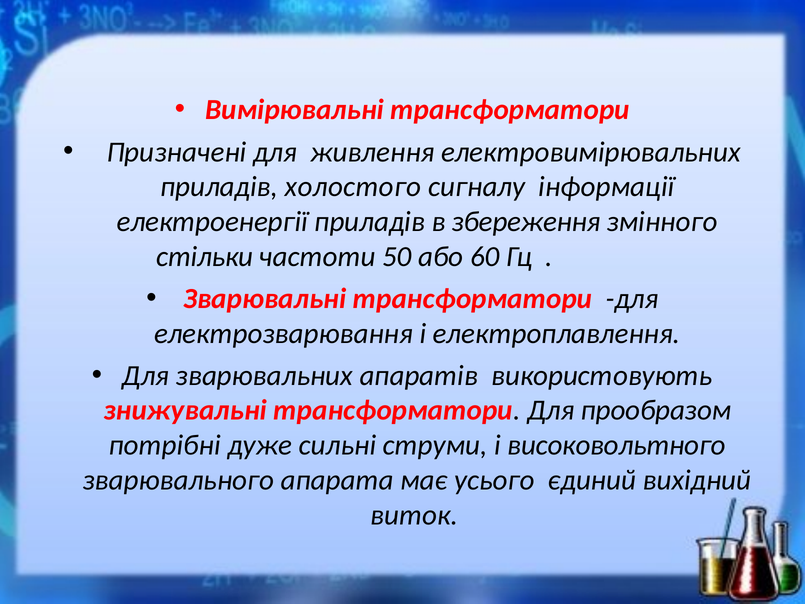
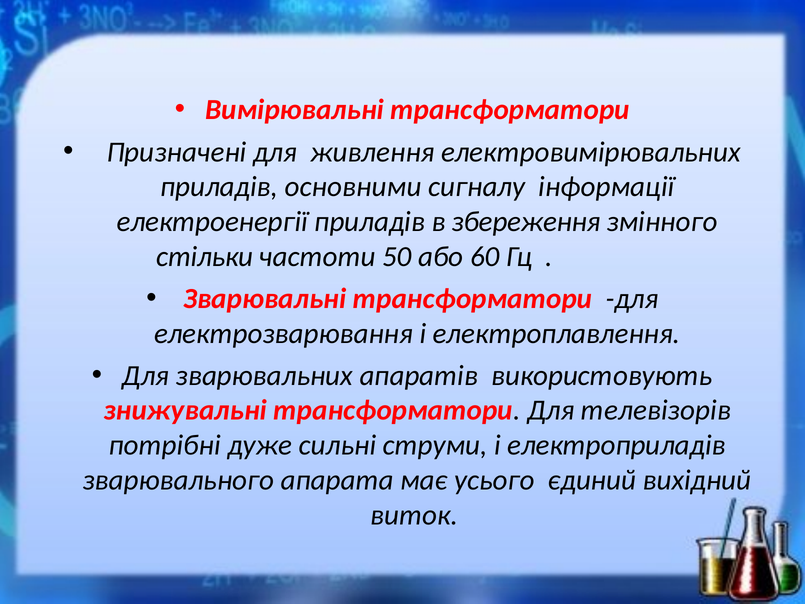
холостого: холостого -> основними (353, 187)
прообразом: прообразом -> телевізорів (656, 410)
високовольтного: високовольтного -> електроприладів (616, 445)
